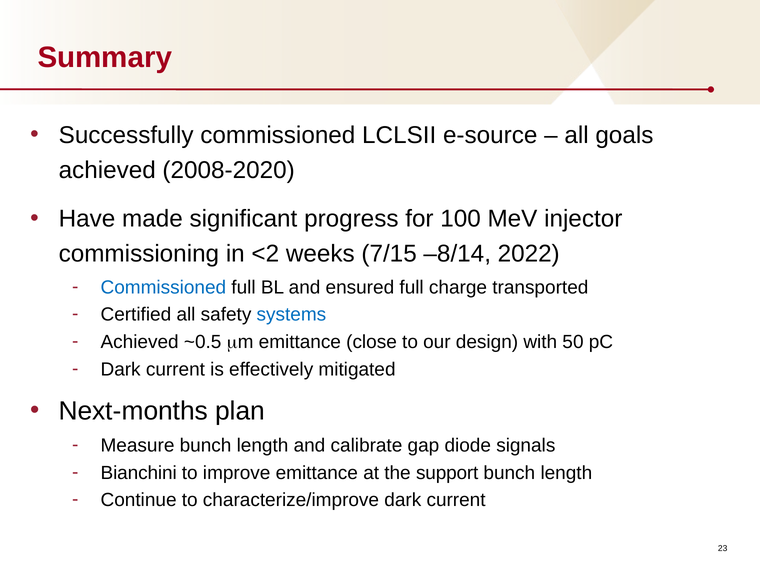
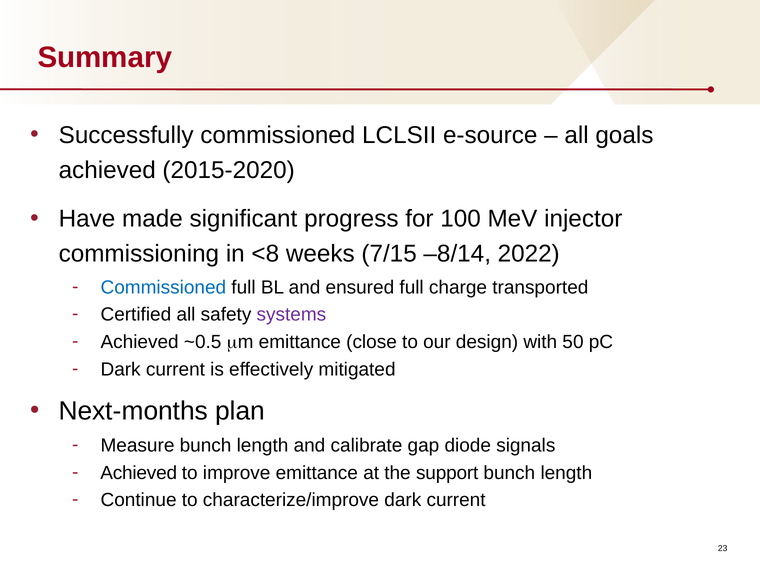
2008-2020: 2008-2020 -> 2015-2020 (229, 170)
<2: <2 -> <8 (265, 254)
systems colour: blue -> purple (291, 315)
Bianchini: Bianchini -> Achieved (139, 473)
